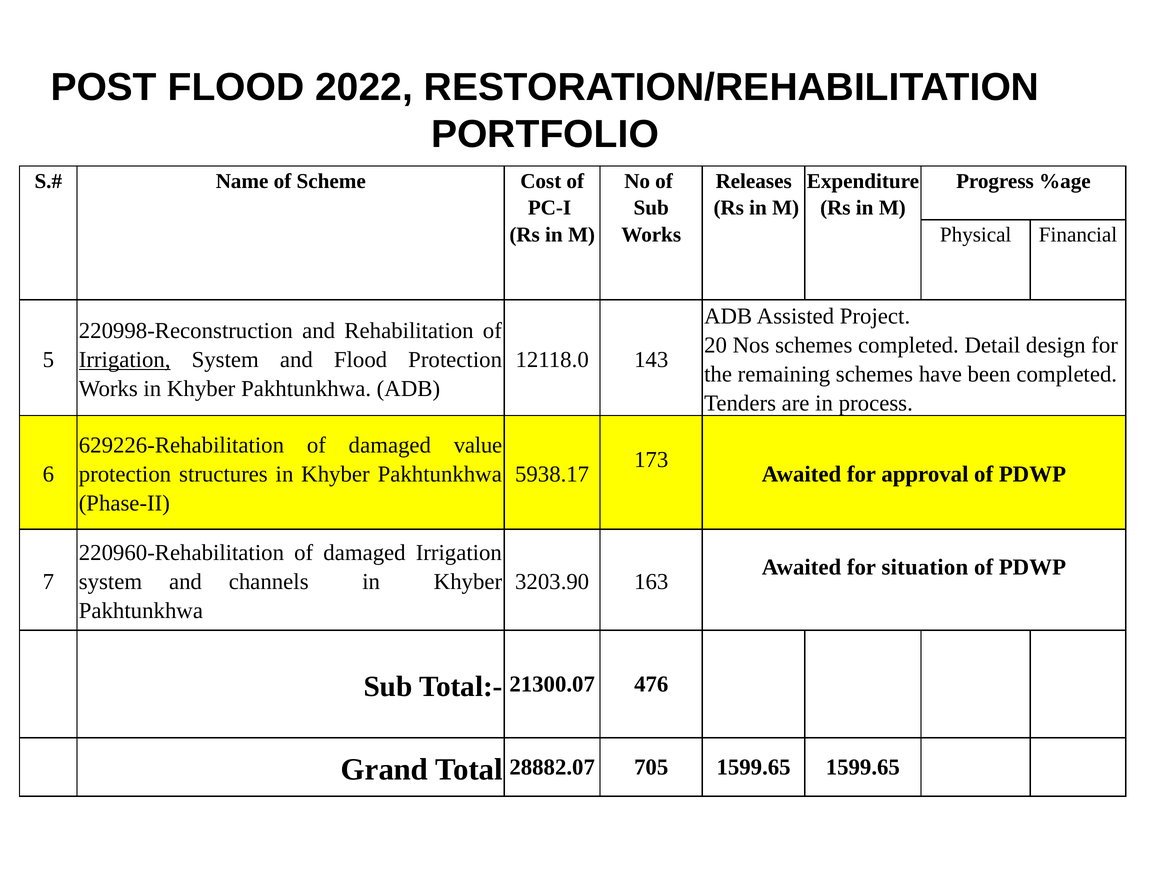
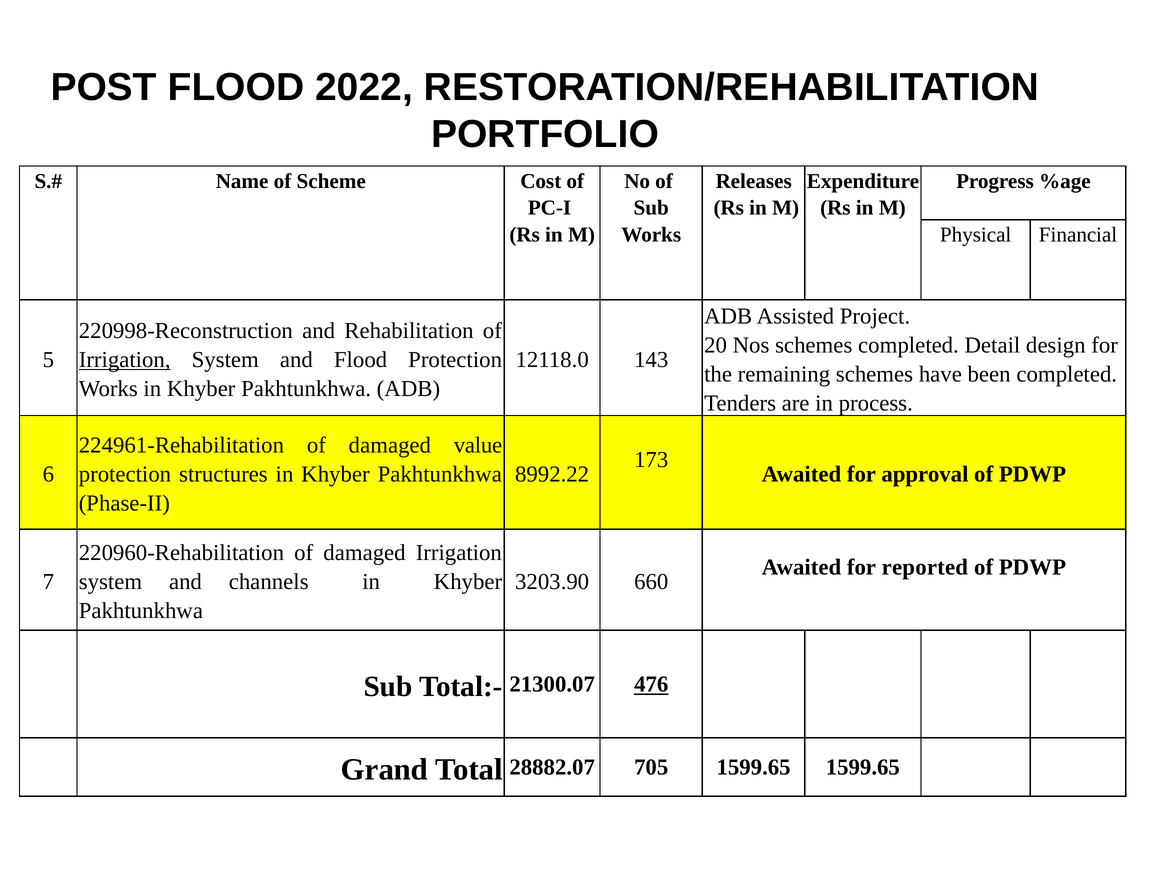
629226-Rehabilitation: 629226-Rehabilitation -> 224961-Rehabilitation (181, 445)
5938.17: 5938.17 -> 8992.22 (552, 474)
situation: situation -> reported (925, 567)
163: 163 -> 660 (651, 582)
476 underline: none -> present (651, 684)
